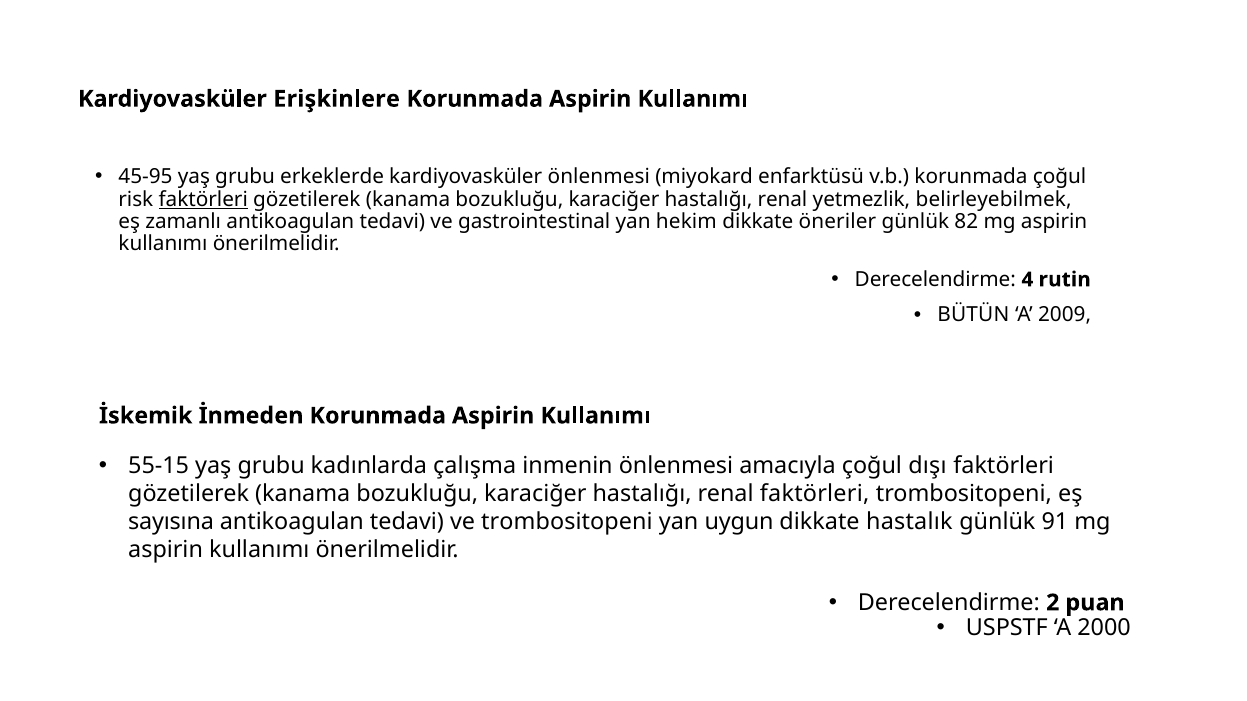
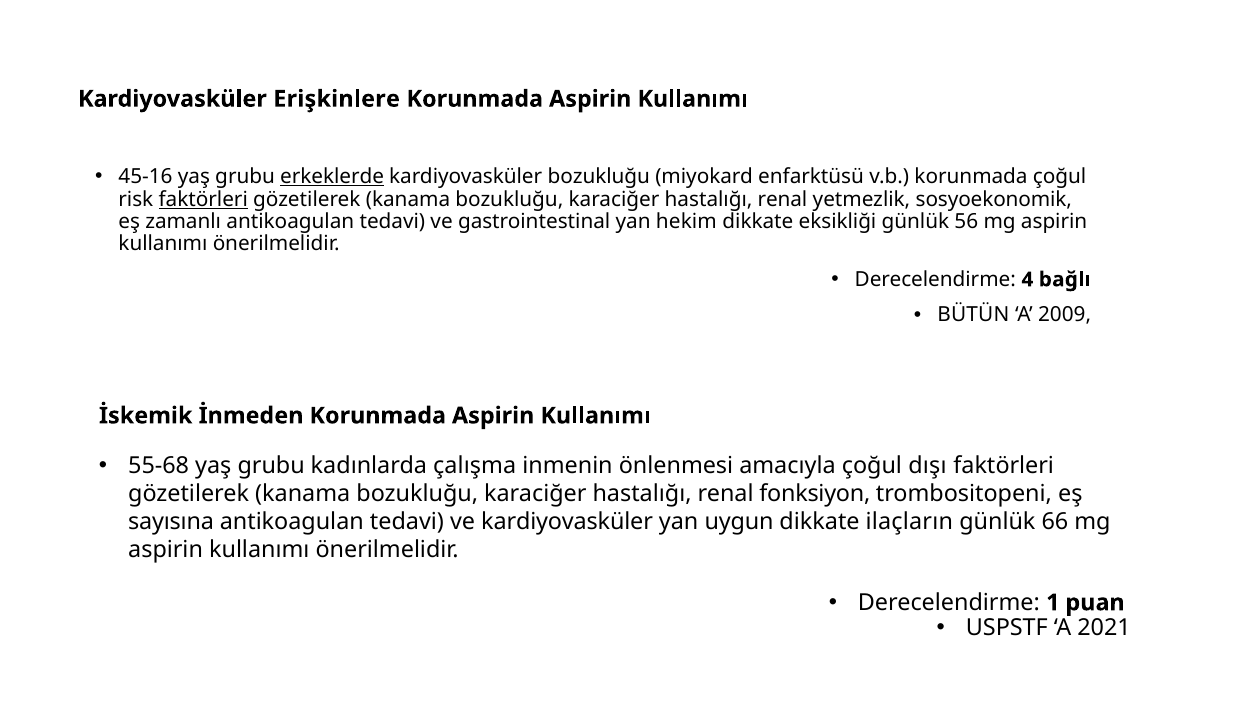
45-95: 45-95 -> 45-16 (145, 177)
erkeklerde underline: none -> present (332, 177)
kardiyovasküler önlenmesi: önlenmesi -> bozukluğu (599, 177)
belirleyebilmek: belirleyebilmek -> sosyoekonomik (994, 199)
öneriler: öneriler -> eksikliği (838, 222)
82: 82 -> 56 (966, 222)
rutin: rutin -> bağlı (1065, 280)
55-15: 55-15 -> 55-68 (159, 466)
renal faktörleri: faktörleri -> fonksiyon (815, 494)
ve trombositopeni: trombositopeni -> kardiyovasküler (567, 522)
hastalık: hastalık -> ilaçların (909, 522)
91: 91 -> 66 (1055, 522)
2: 2 -> 1 (1053, 603)
2000: 2000 -> 2021 (1104, 628)
